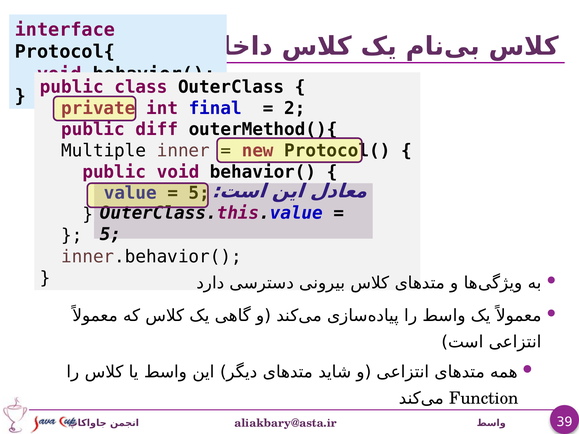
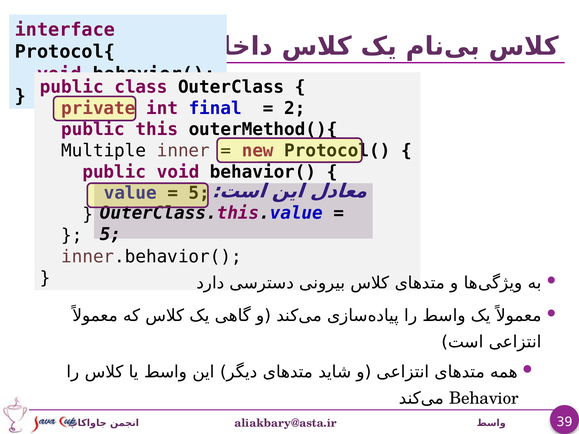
diff: diff -> this (157, 129)
Function: Function -> Behavior (484, 399)
